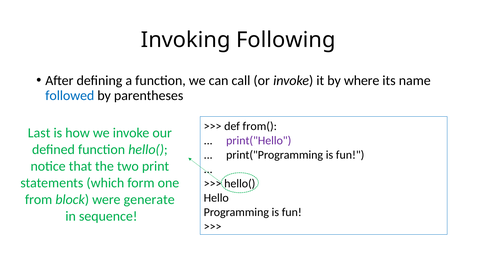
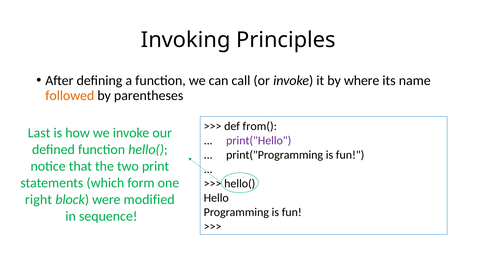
Following: Following -> Principles (286, 40)
followed colour: blue -> orange (70, 96)
from: from -> right (38, 200)
generate: generate -> modified (149, 200)
